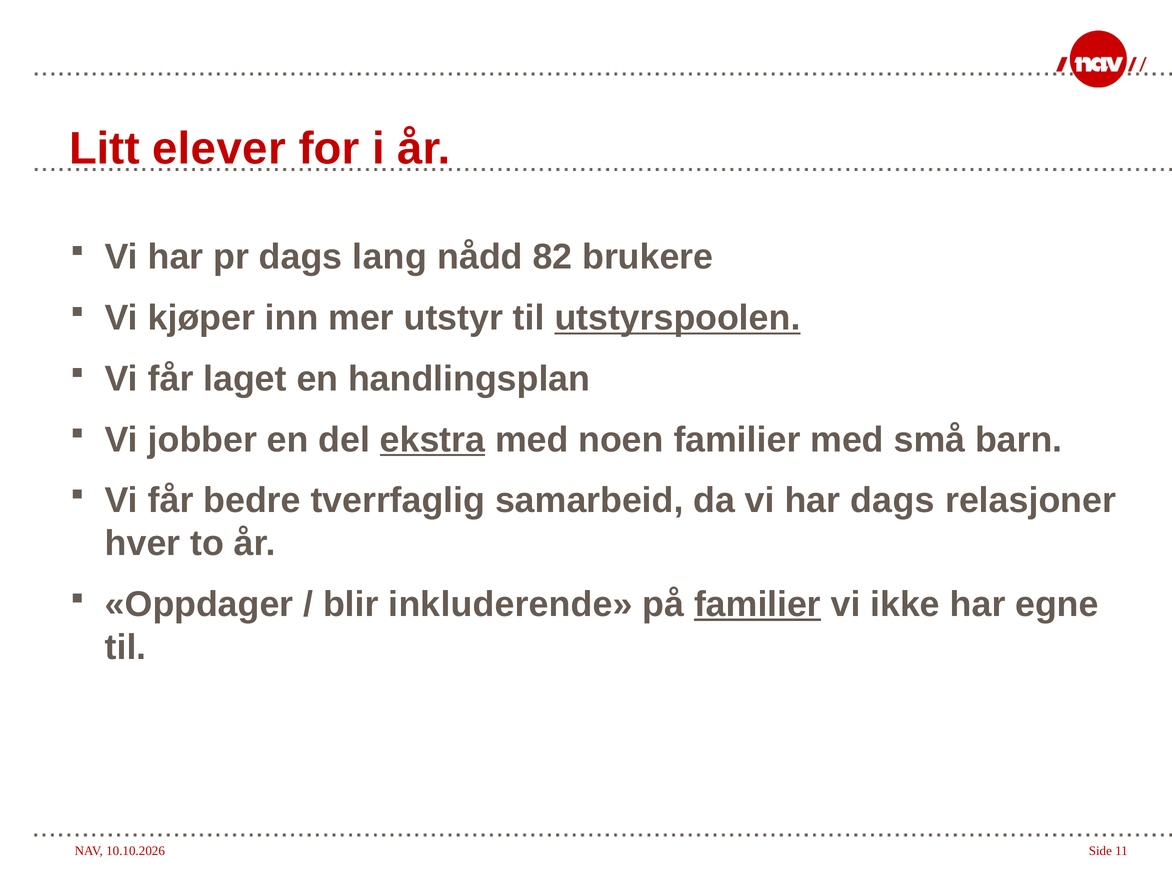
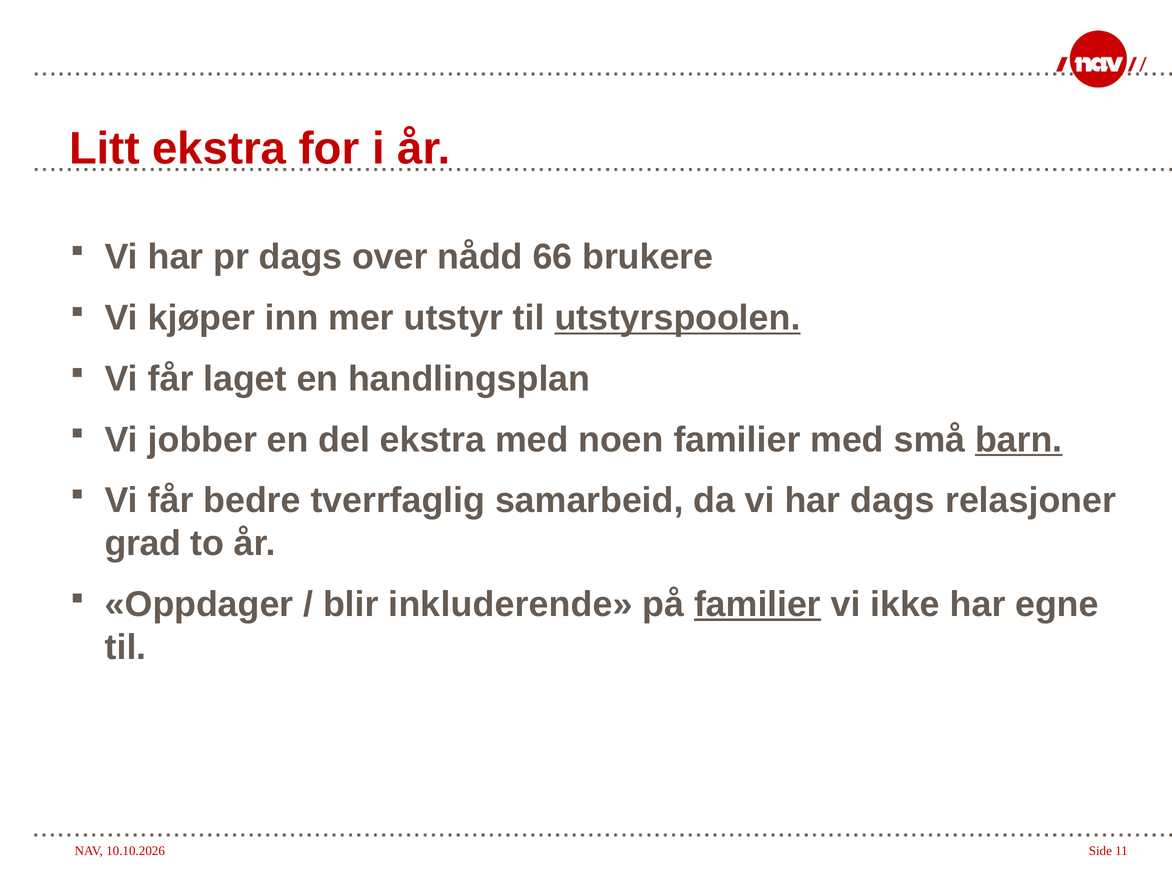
Litt elever: elever -> ekstra (219, 149)
lang: lang -> over (390, 257)
82: 82 -> 66 (552, 257)
ekstra underline: present -> none (433, 440)
barn underline: none -> present (1019, 440)
hver: hver -> grad (143, 544)
